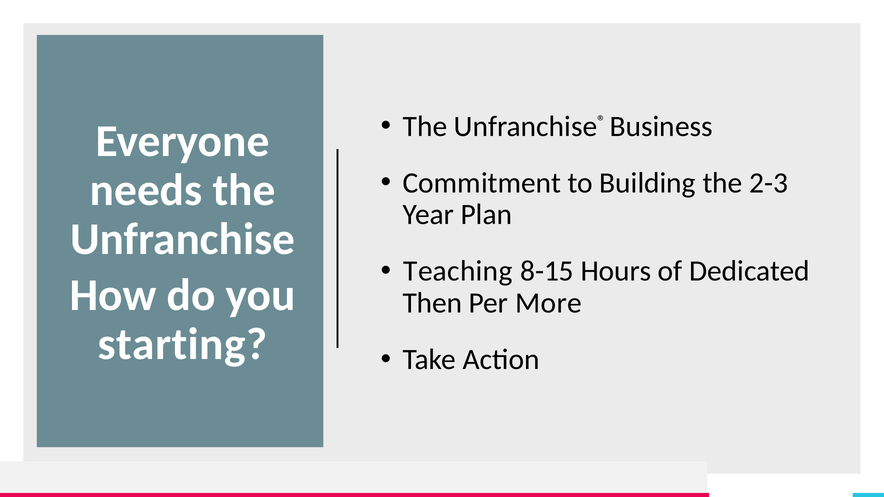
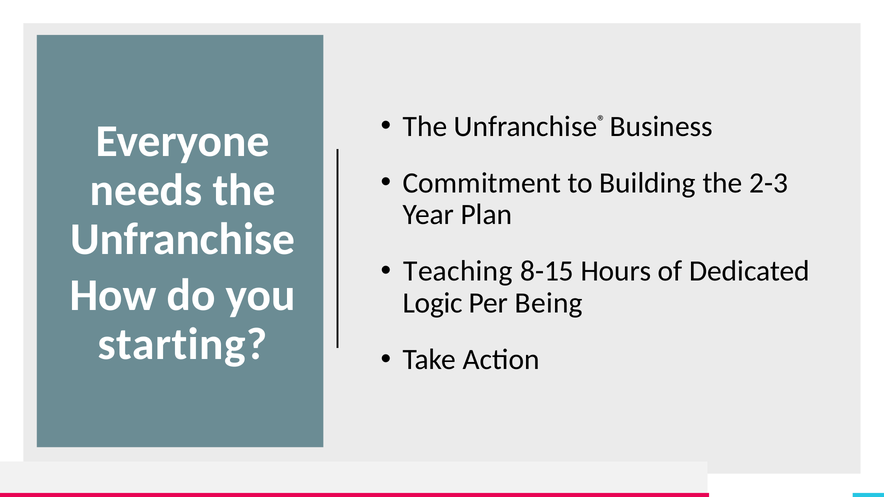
Then: Then -> Logic (433, 303)
More: More -> Being (549, 303)
